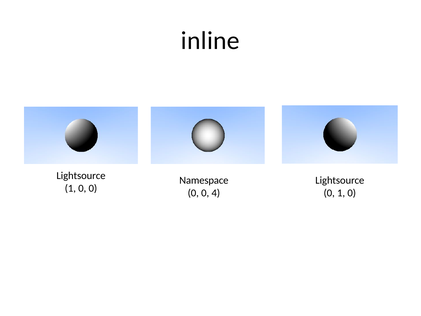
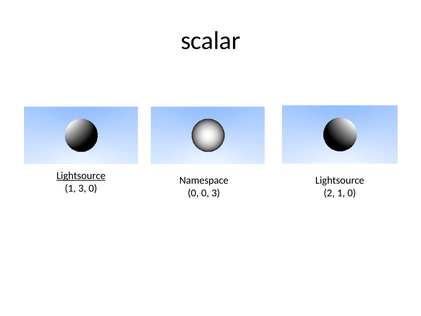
inline: inline -> scalar (211, 41)
Lightsource underline: none -> present (81, 176)
0: 0 -> 3 (82, 188)
0 4: 4 -> 3 (216, 193)
0: 0 -> 2 (329, 193)
